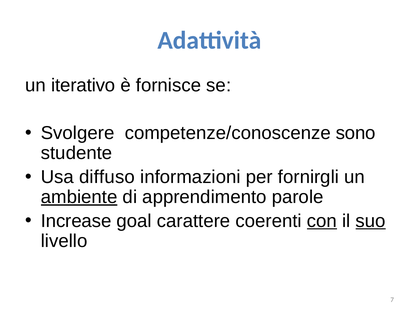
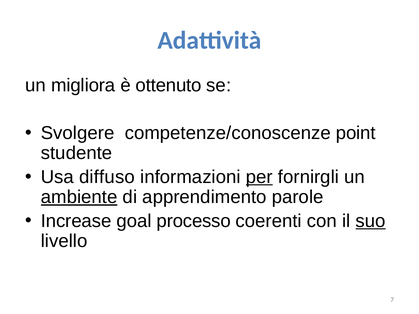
iterativo: iterativo -> migliora (83, 85)
fornisce: fornisce -> ottenuto (169, 85)
sono: sono -> point (356, 133)
per underline: none -> present (259, 177)
carattere: carattere -> processo (194, 221)
con underline: present -> none (322, 221)
